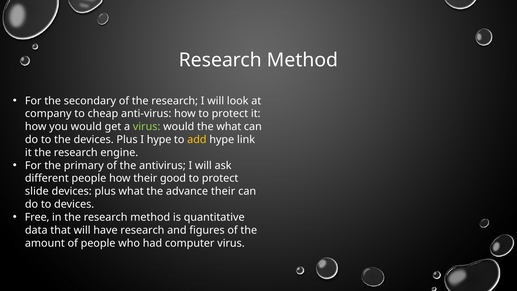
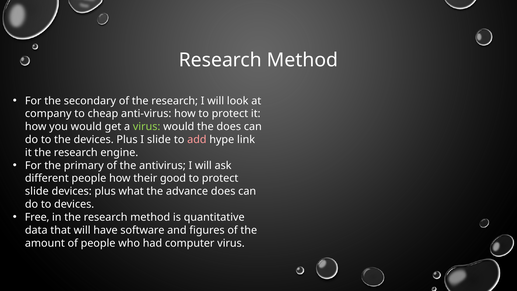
the what: what -> does (229, 127)
I hype: hype -> slide (159, 140)
add colour: yellow -> pink (197, 140)
advance their: their -> does (223, 191)
have research: research -> software (142, 230)
